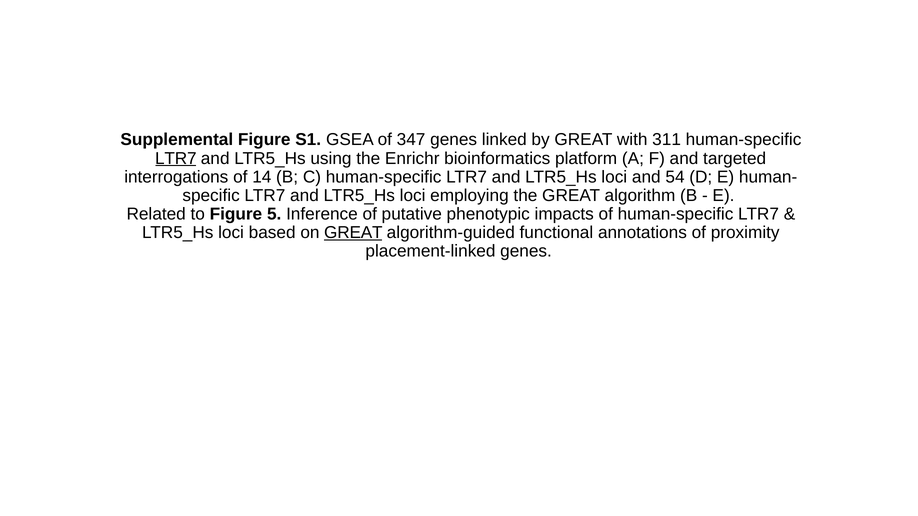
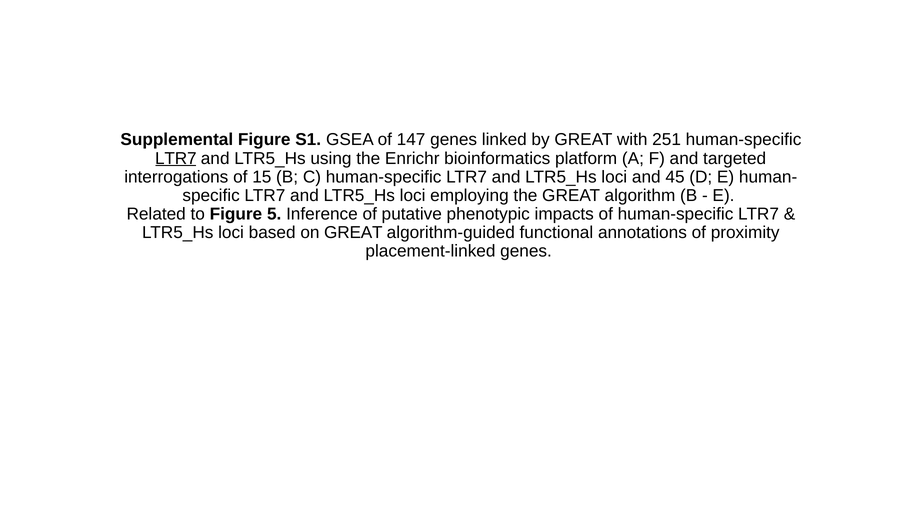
347: 347 -> 147 (411, 140)
311: 311 -> 251 (667, 140)
14: 14 -> 15 (262, 177)
54: 54 -> 45 (675, 177)
GREAT underline: present -> none (353, 233)
